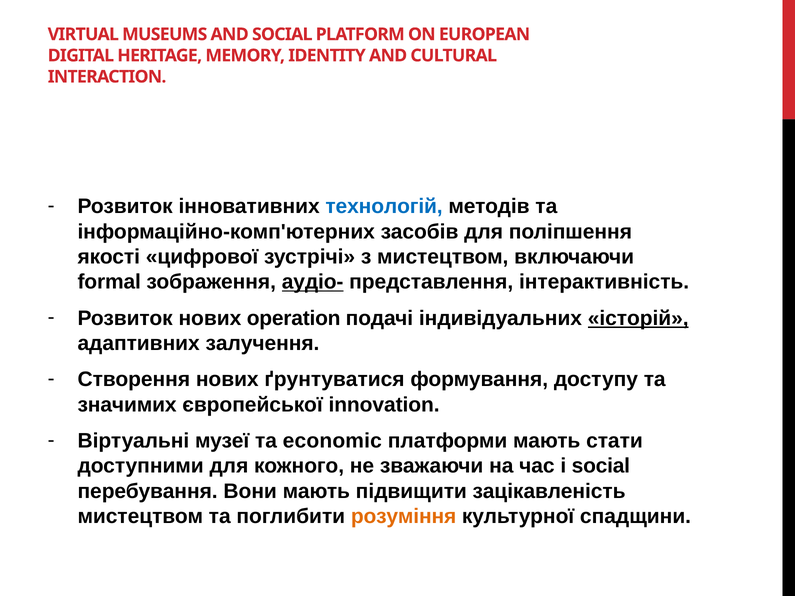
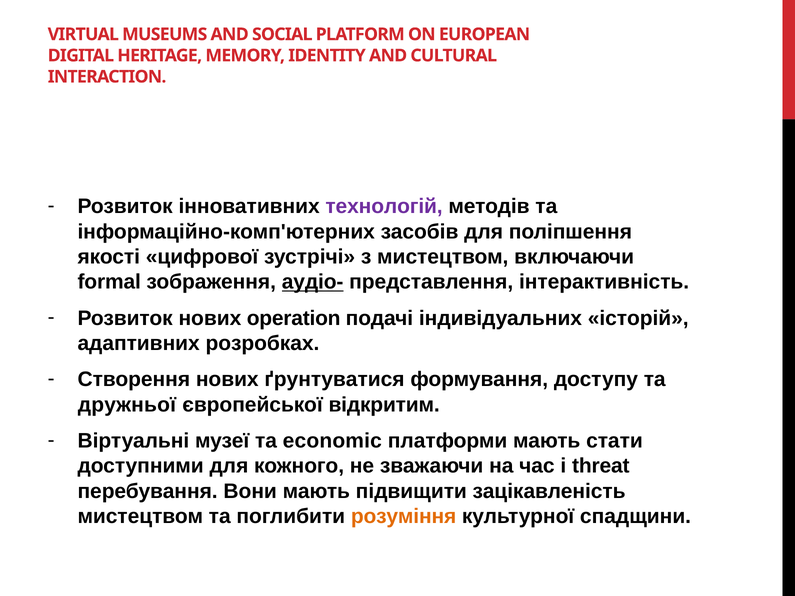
технологій colour: blue -> purple (384, 207)
історій underline: present -> none (638, 318)
залучення: залучення -> розробках (262, 343)
значимих: значимих -> дружньої (127, 405)
innovation: innovation -> відкритим (384, 405)
і social: social -> threat (601, 466)
